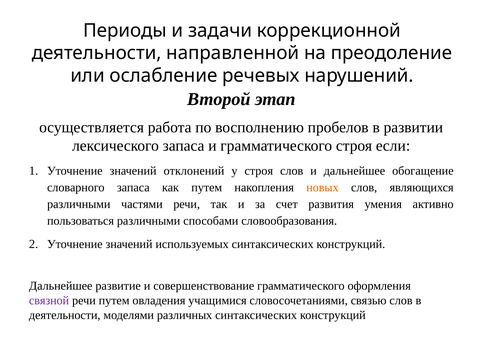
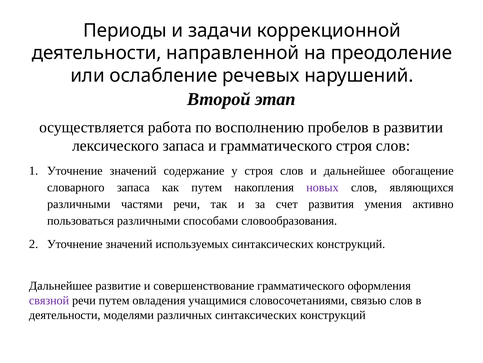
грамматического строя если: если -> слов (393, 146)
отклонений: отклонений -> содержание (194, 170)
новых colour: orange -> purple (322, 187)
